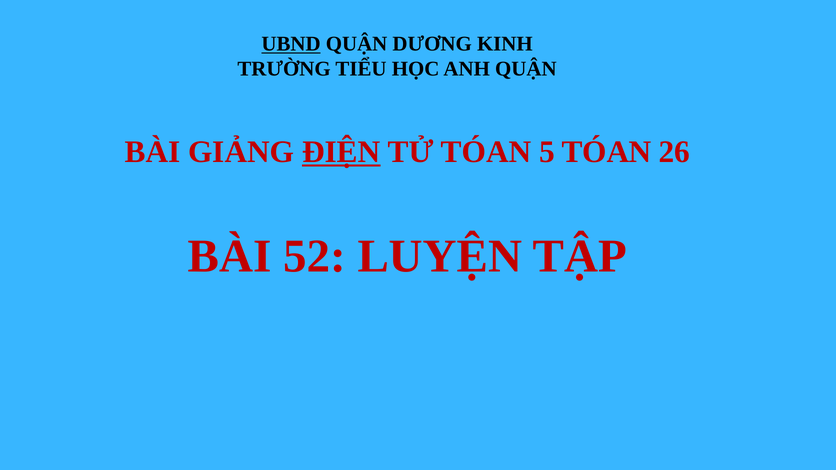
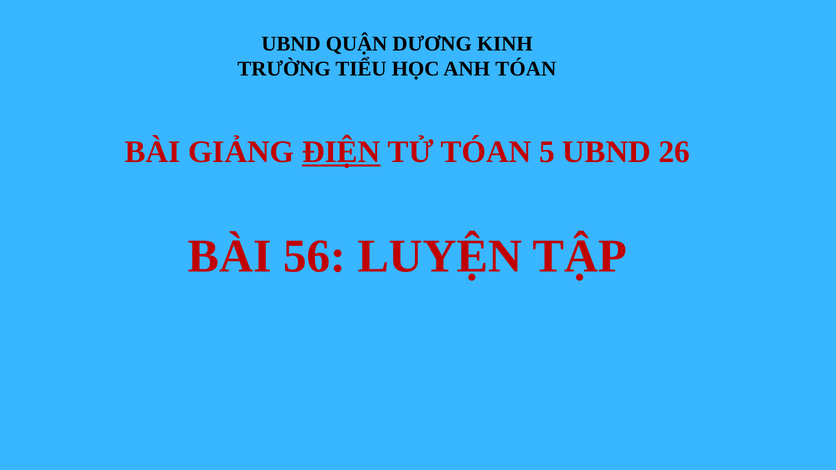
UBND underline: present -> none (291, 44)
ANH QUẬN: QUẬN -> TÓAN (526, 69)
5 TÓAN: TÓAN -> UBND (607, 152)
52: 52 -> 56 (314, 257)
